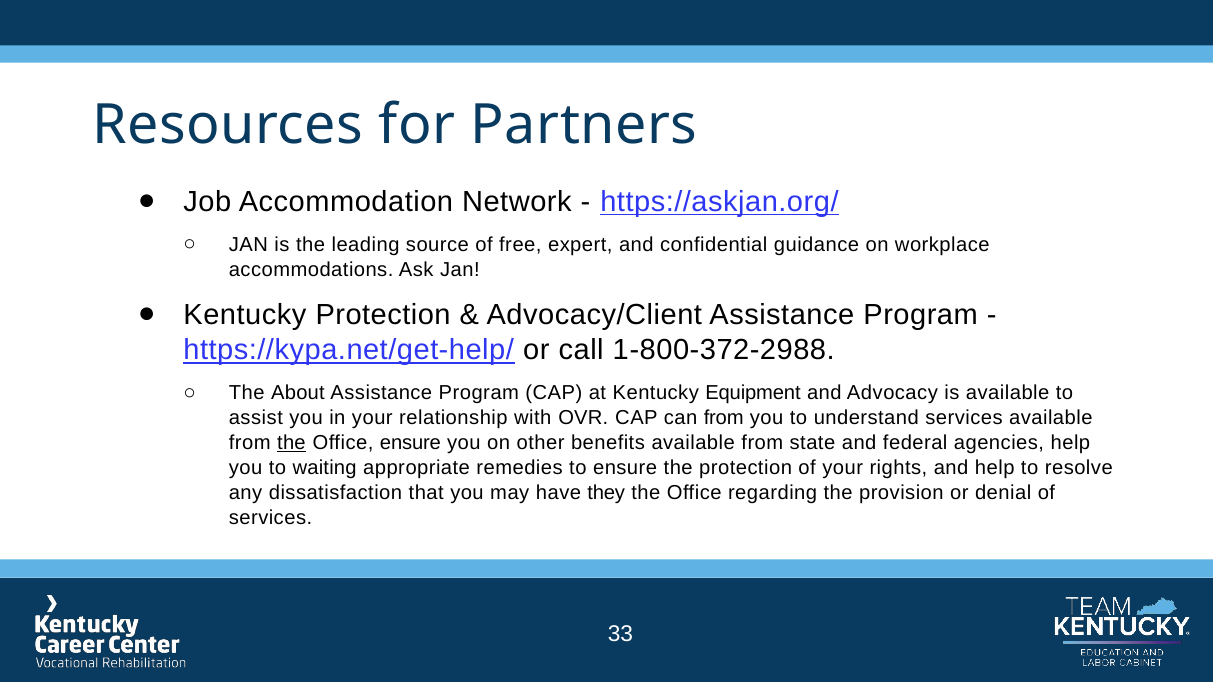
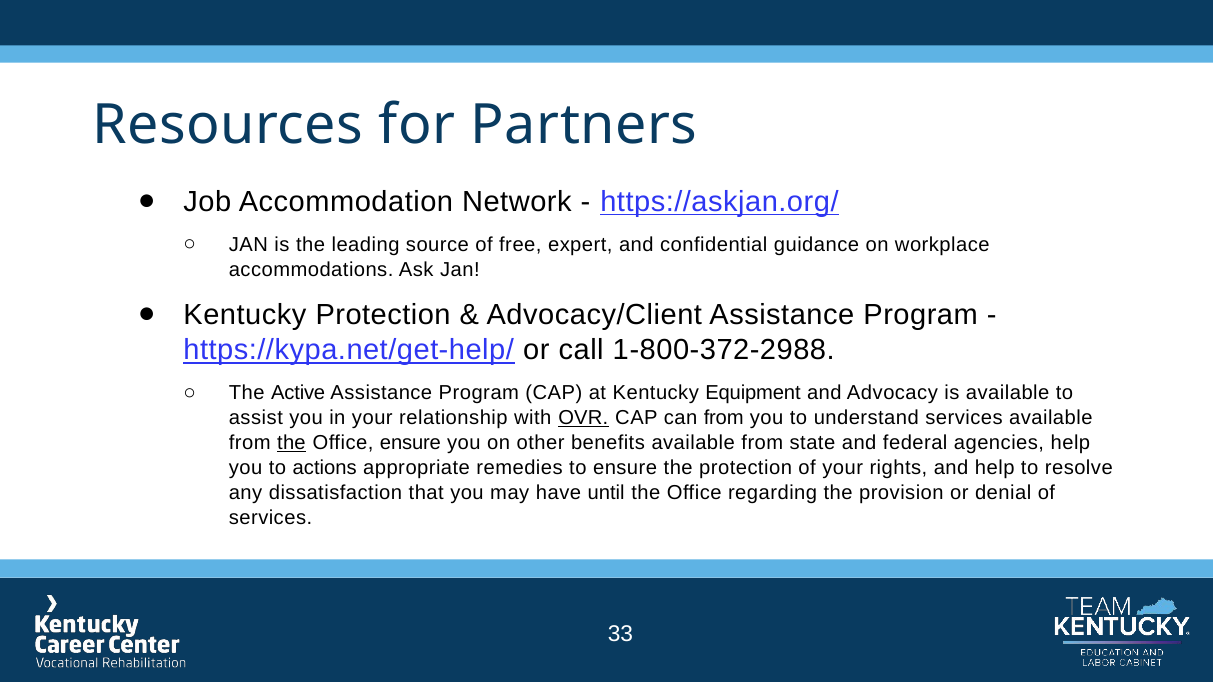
About: About -> Active (298, 393)
OVR underline: none -> present (583, 418)
waiting: waiting -> actions (325, 468)
they: they -> until (606, 493)
